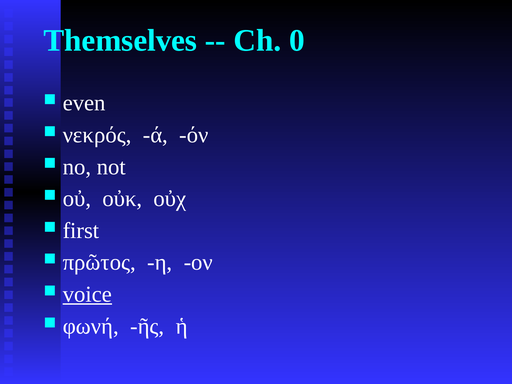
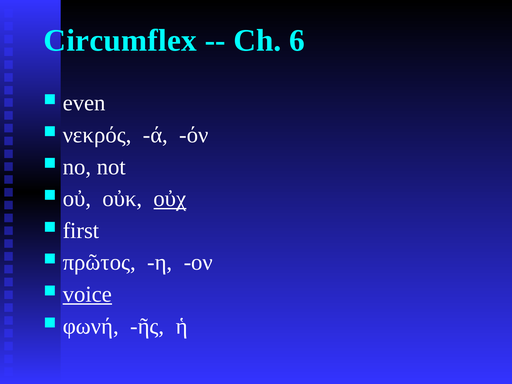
Themselves: Themselves -> Circumflex (120, 41)
0: 0 -> 6 (297, 41)
οὐχ underline: none -> present (170, 199)
